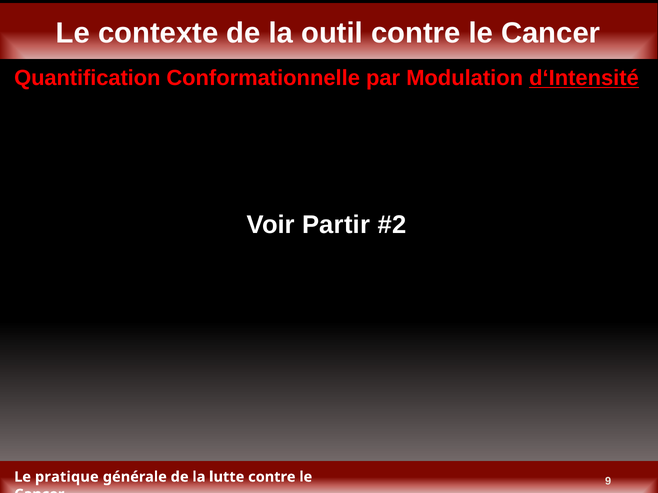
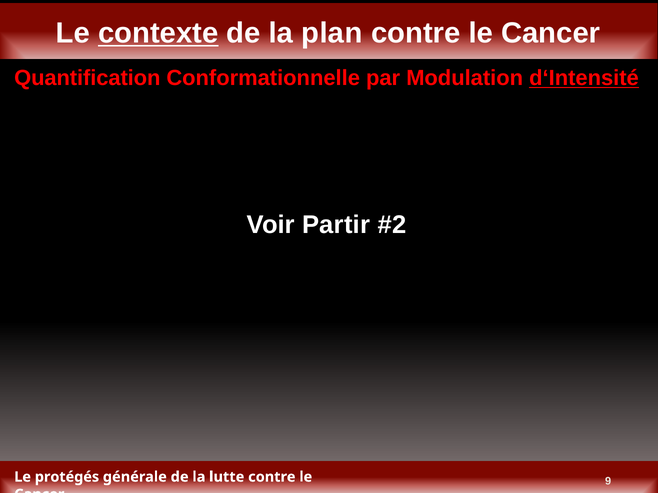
contexte underline: none -> present (158, 33)
outil: outil -> plan (332, 33)
pratique: pratique -> protégés (67, 477)
